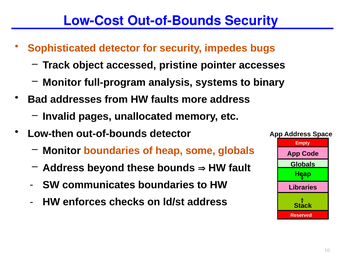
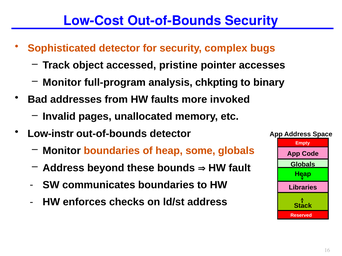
impedes: impedes -> complex (226, 48)
systems: systems -> chkpting (217, 83)
more address: address -> invoked (230, 100)
Low-then: Low-then -> Low-instr (51, 134)
